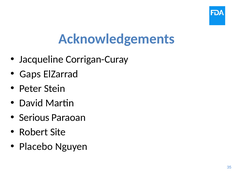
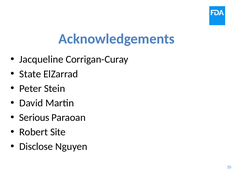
Gaps: Gaps -> State (30, 74)
Placebo: Placebo -> Disclose (36, 146)
